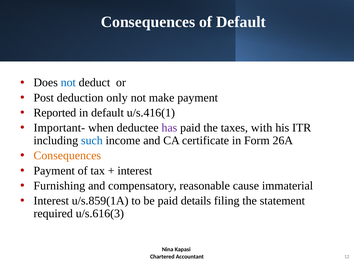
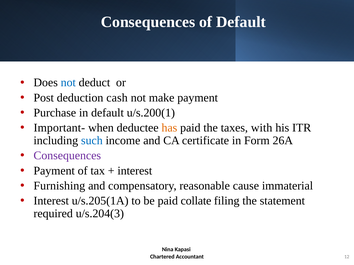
only: only -> cash (117, 98)
Reported: Reported -> Purchase (55, 113)
u/s.416(1: u/s.416(1 -> u/s.200(1 (151, 113)
has colour: purple -> orange (169, 128)
Consequences colour: orange -> purple (67, 156)
u/s.859(1A: u/s.859(1A -> u/s.205(1A (100, 201)
details: details -> collate (196, 201)
u/s.616(3: u/s.616(3 -> u/s.204(3 (100, 214)
